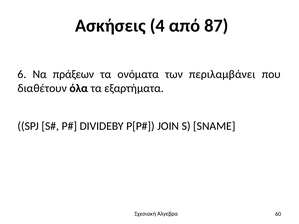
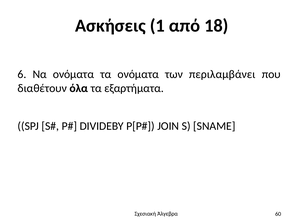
4: 4 -> 1 (157, 26)
87: 87 -> 18 (216, 26)
Να πράξεων: πράξεων -> ονόματα (73, 74)
